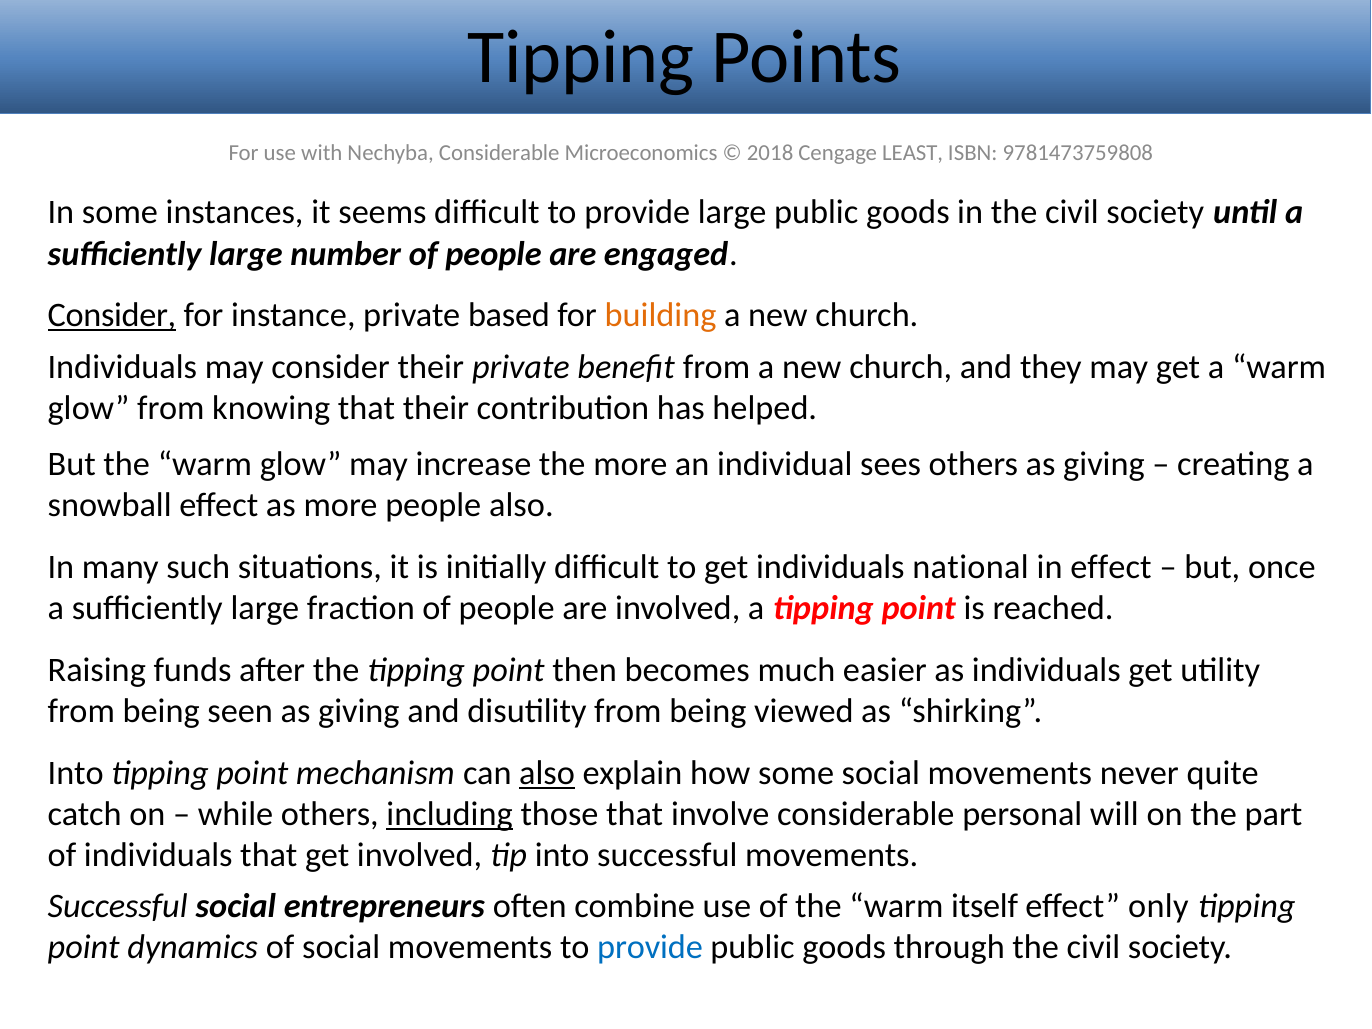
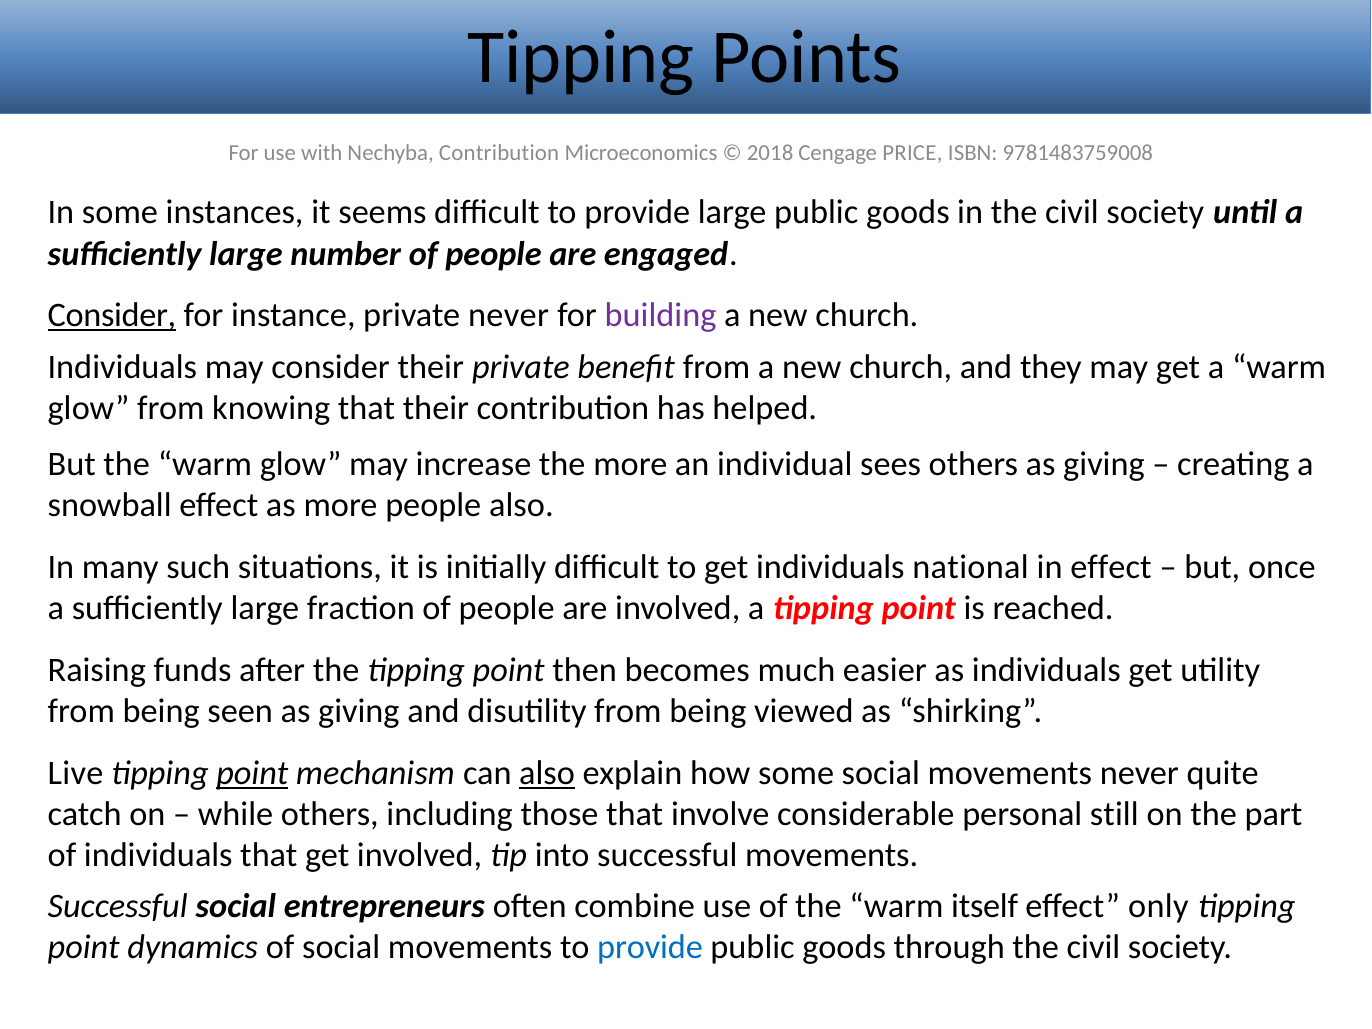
Nechyba Considerable: Considerable -> Contribution (499, 153)
LEAST: LEAST -> PRICE (912, 153)
9781473759808: 9781473759808 -> 9781483759008 (1078, 153)
private based: based -> never (509, 316)
building colour: orange -> purple (661, 316)
Into: Into -> Live (76, 773)
point underline: none -> present (252, 773)
including underline: present -> none (450, 814)
will: will -> still (1114, 814)
